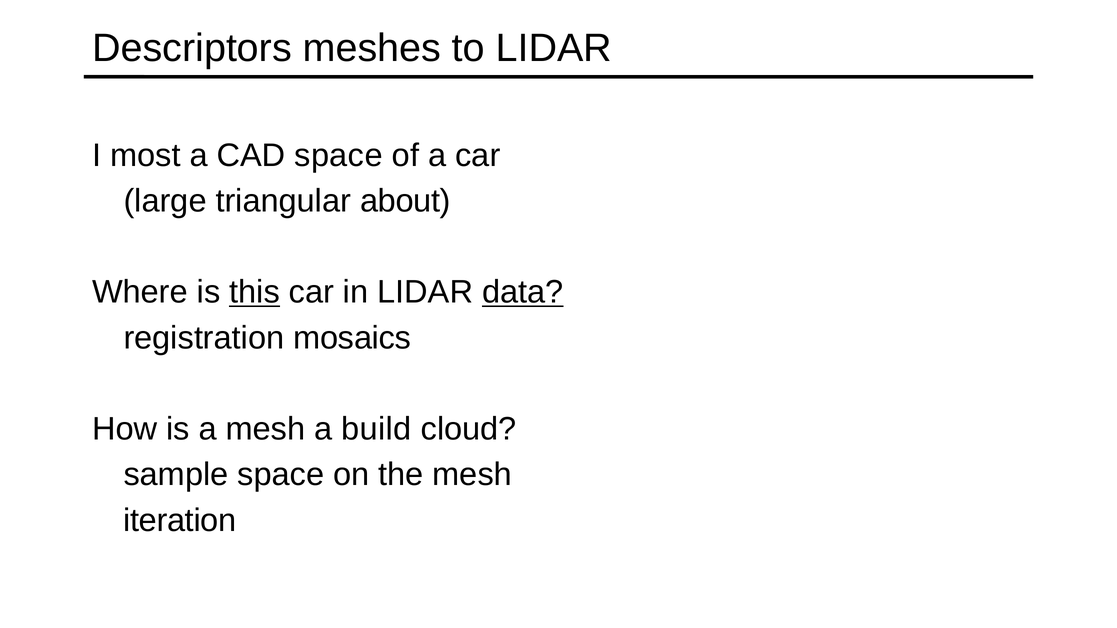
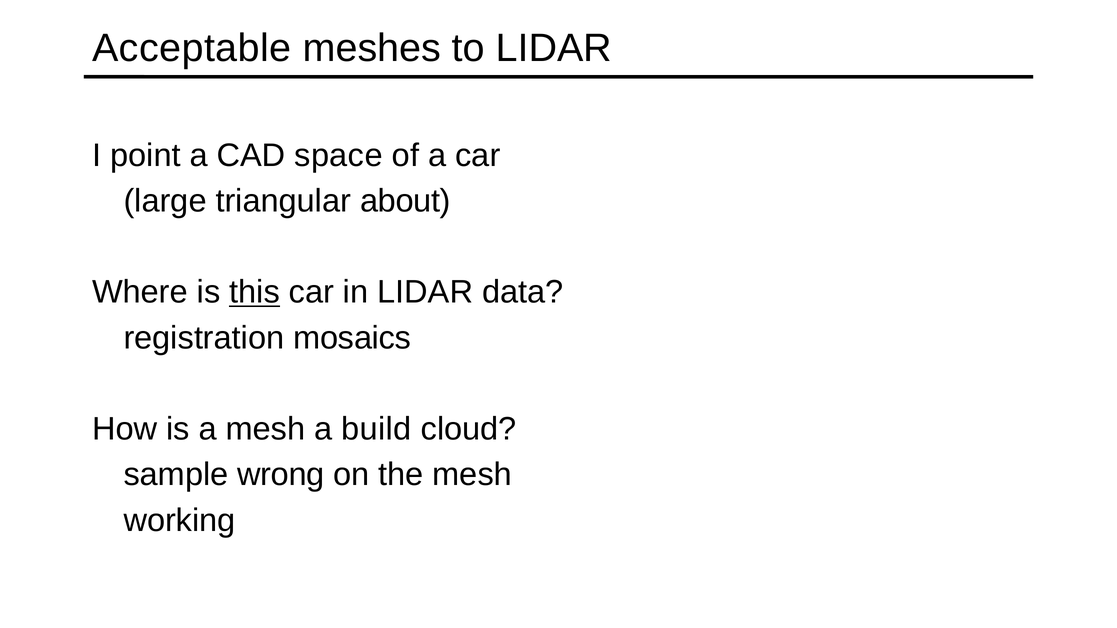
Descriptors: Descriptors -> Acceptable (192, 48)
most: most -> point (145, 155)
data underline: present -> none (523, 292)
sample space: space -> wrong (281, 475)
iteration: iteration -> working (180, 521)
